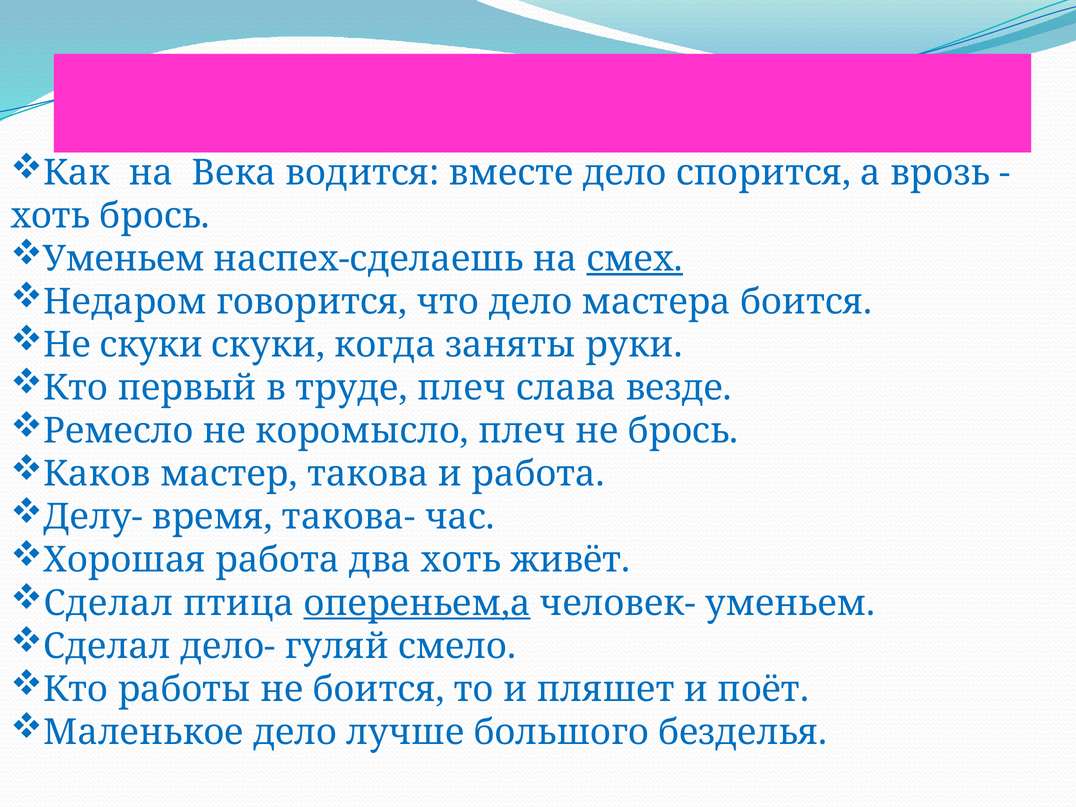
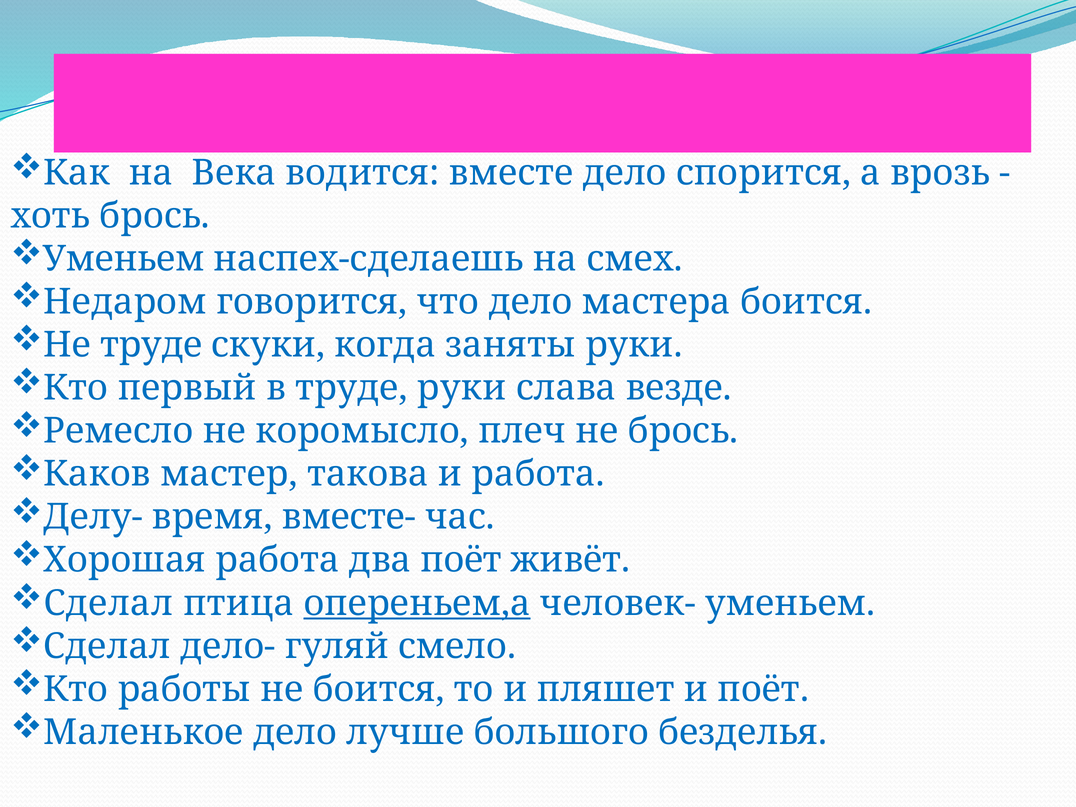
смех underline: present -> none (635, 259)
Не скуки: скуки -> труде (151, 345)
труде плеч: плеч -> руки (462, 388)
такова-: такова- -> вместе- (349, 517)
два хоть: хоть -> поёт (461, 560)
